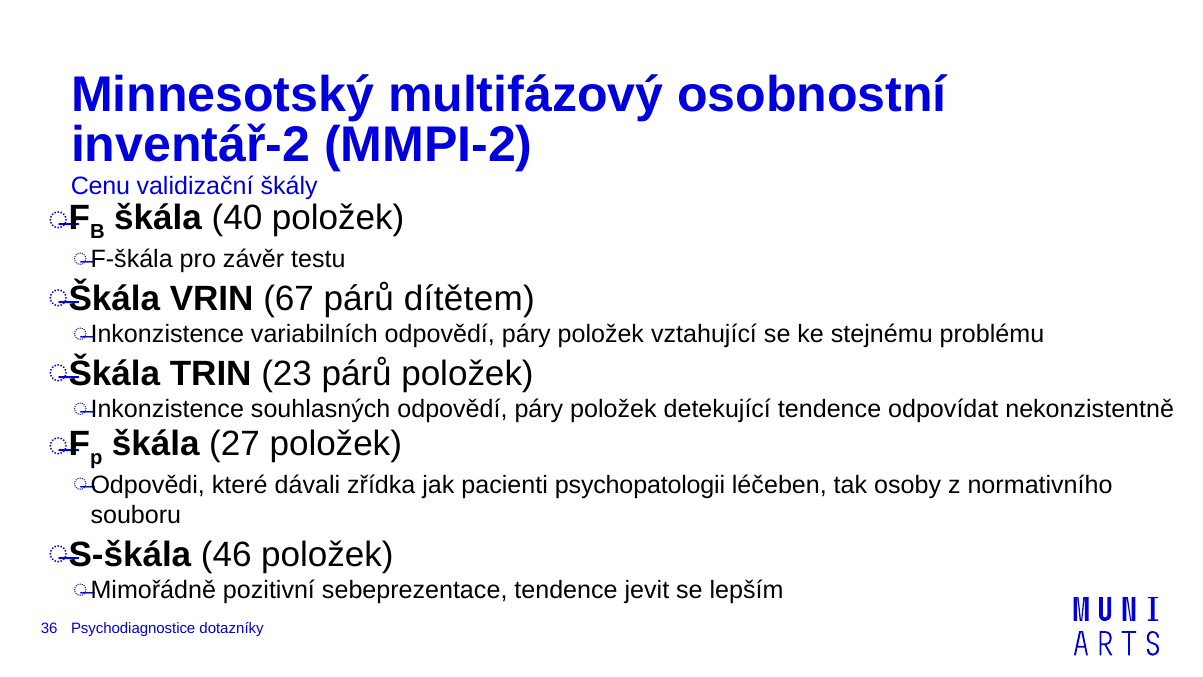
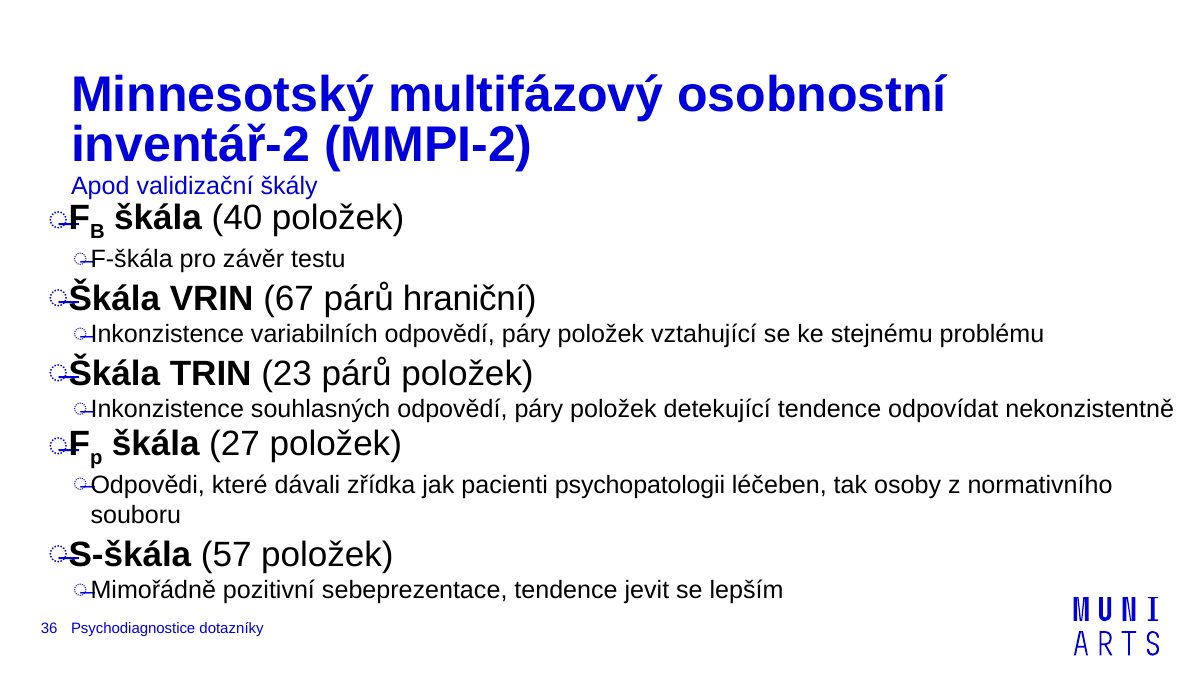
Cenu: Cenu -> Apod (100, 186)
dítětem: dítětem -> hraniční (470, 299)
46: 46 -> 57 (226, 555)
